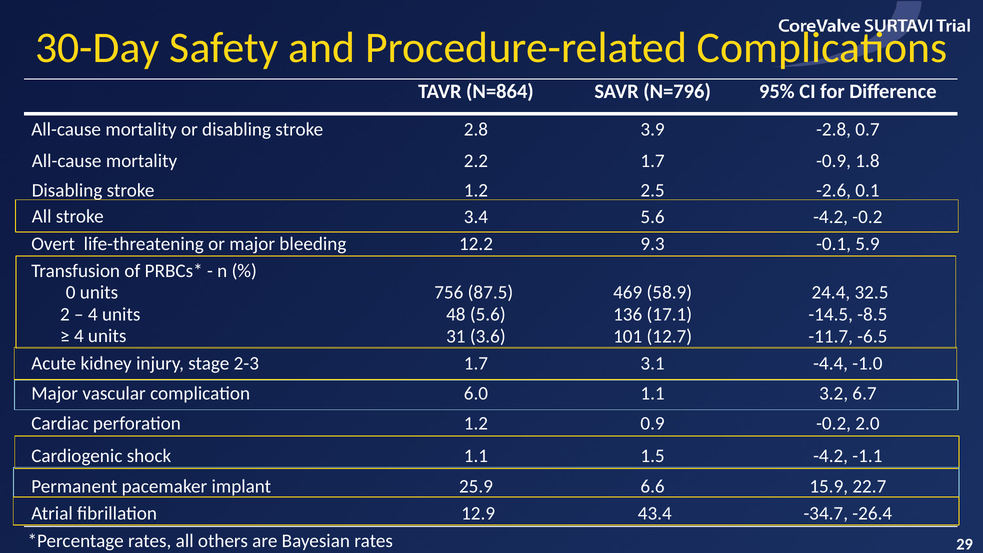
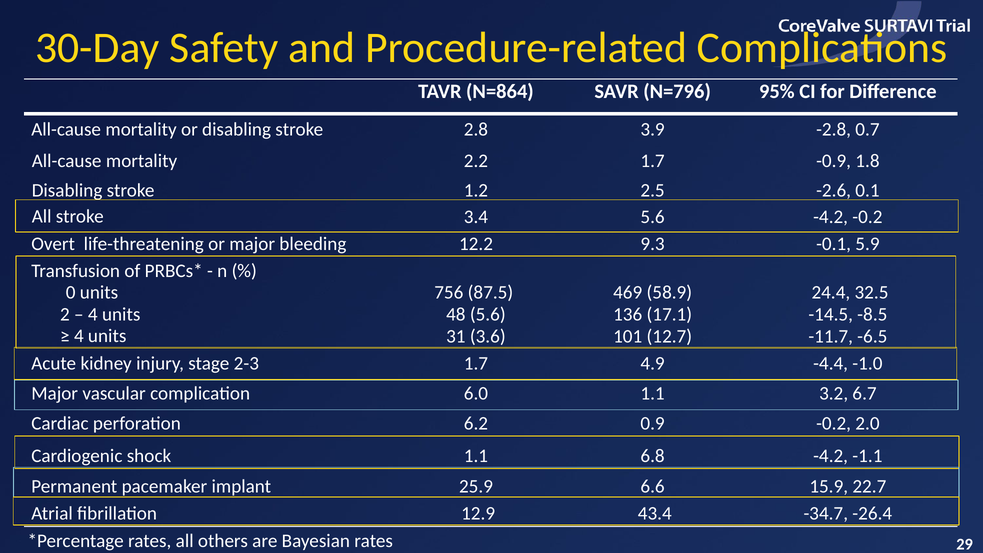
3.1: 3.1 -> 4.9 (653, 363)
perforation 1.2: 1.2 -> 6.2 (476, 423)
1.5: 1.5 -> 6.8 (653, 456)
